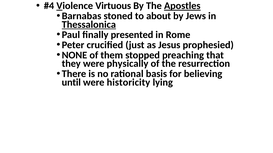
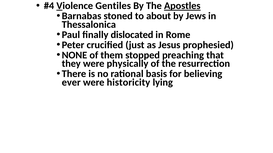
Virtuous: Virtuous -> Gentiles (113, 6)
Thessalonica underline: present -> none (89, 25)
presented: presented -> dislocated (132, 35)
until: until -> ever (71, 83)
